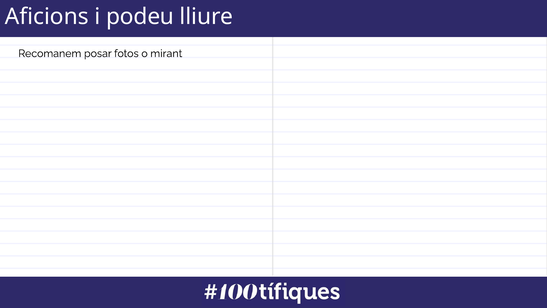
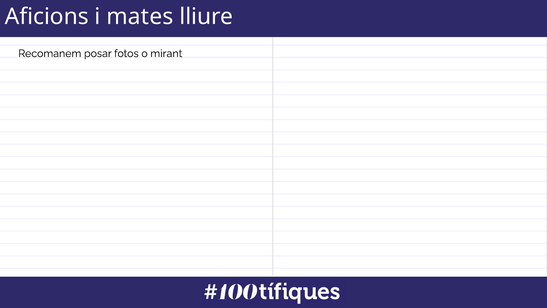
podeu: podeu -> mates (140, 17)
